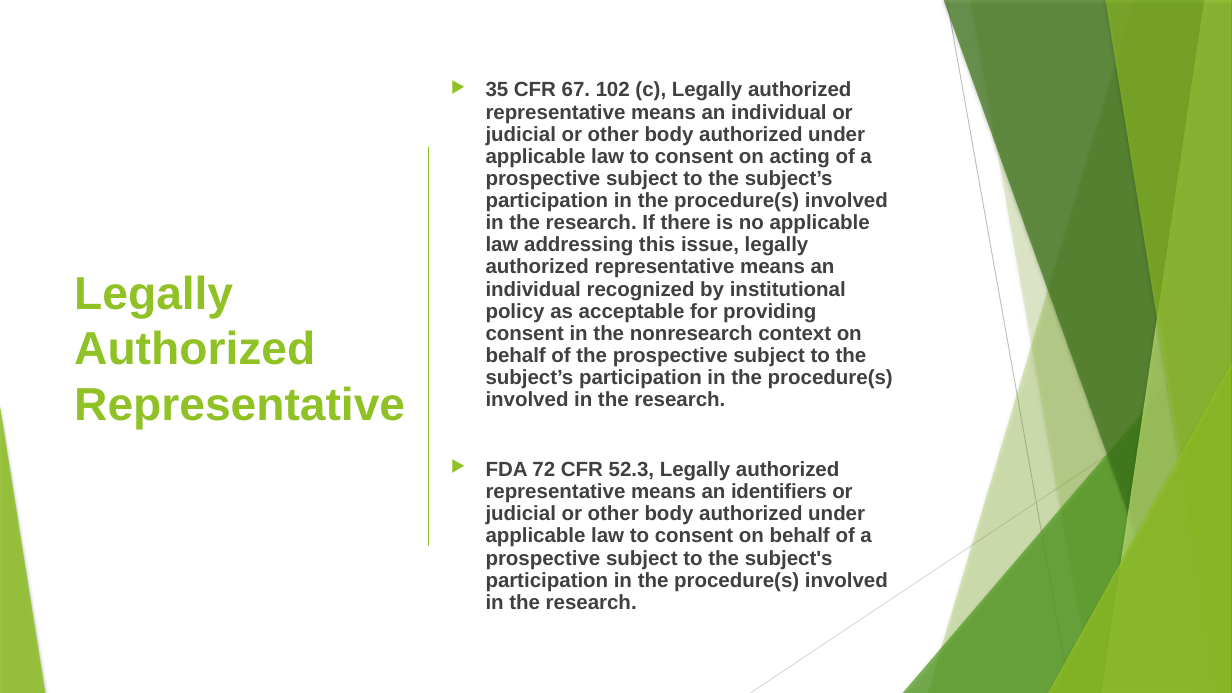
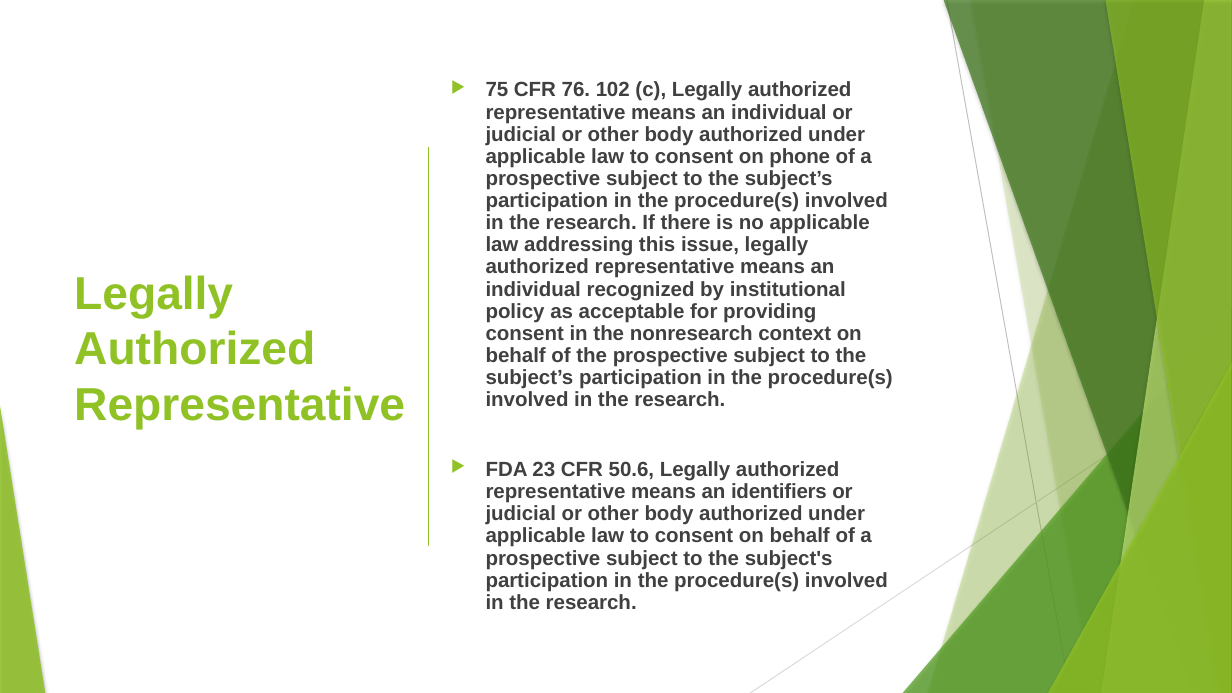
35: 35 -> 75 (497, 90)
67: 67 -> 76 (576, 90)
acting: acting -> phone (800, 157)
72: 72 -> 23 (544, 470)
52.3: 52.3 -> 50.6 (631, 470)
